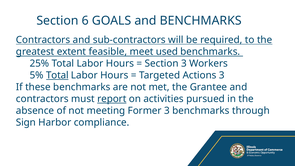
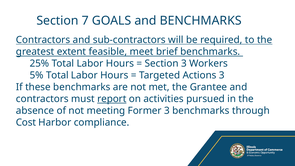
6: 6 -> 7 (85, 21)
used: used -> brief (167, 52)
Total underline: present -> none (57, 75)
Sign: Sign -> Cost (26, 122)
